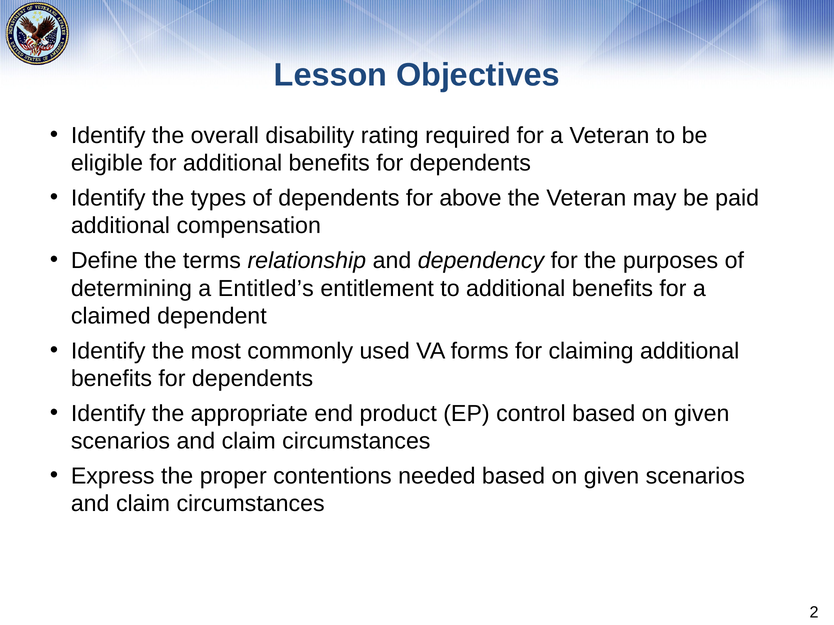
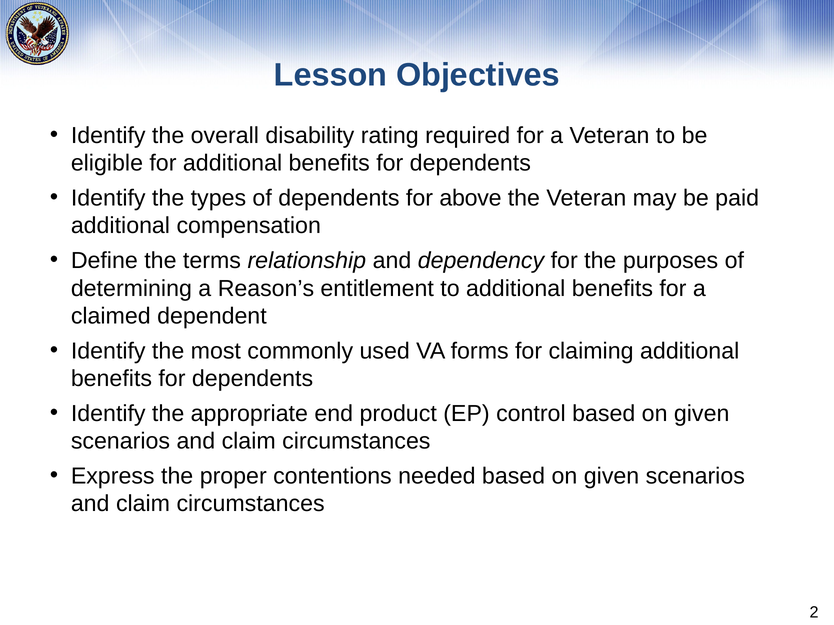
Entitled’s: Entitled’s -> Reason’s (266, 289)
